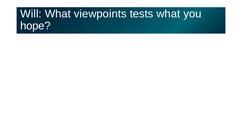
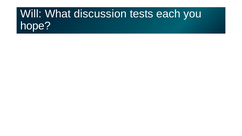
viewpoints: viewpoints -> discussion (100, 14)
tests what: what -> each (168, 14)
